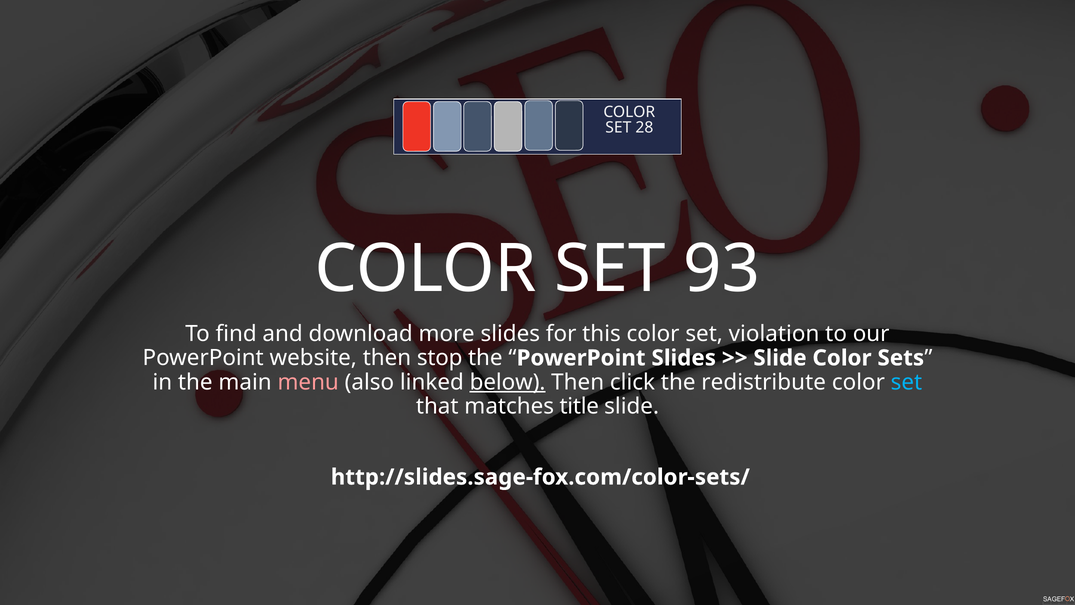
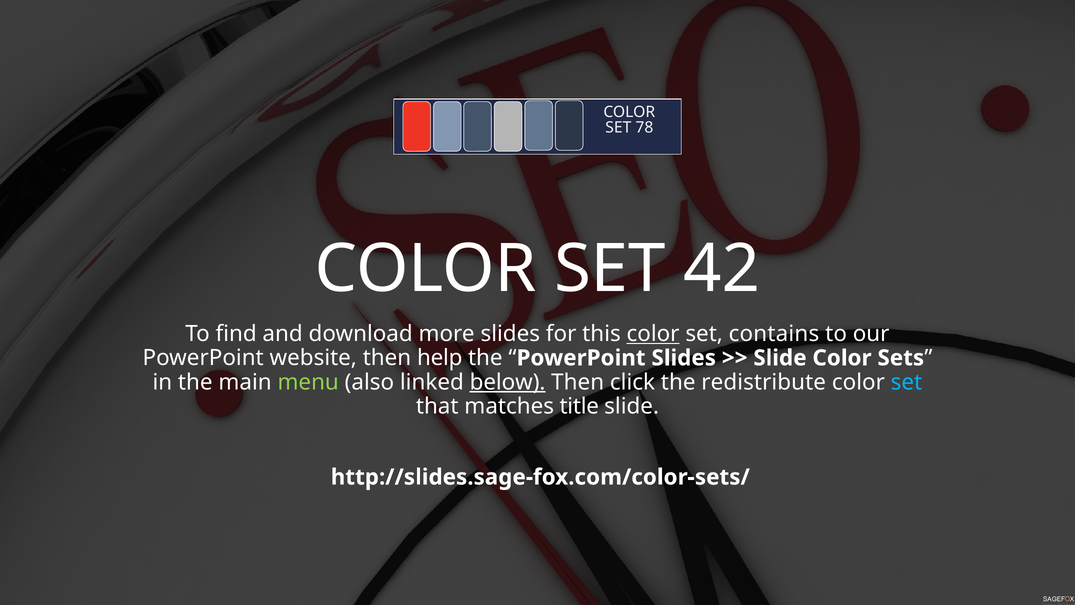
28: 28 -> 78 (644, 128)
93: 93 -> 42 (722, 269)
color underline: none -> present (653, 334)
violation: violation -> contains (774, 334)
stop: stop -> help (440, 358)
menu colour: pink -> light green (308, 382)
